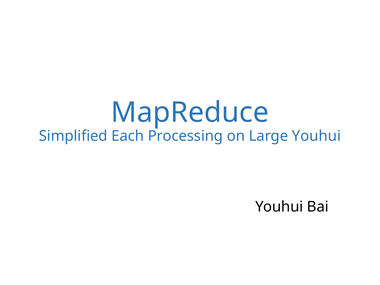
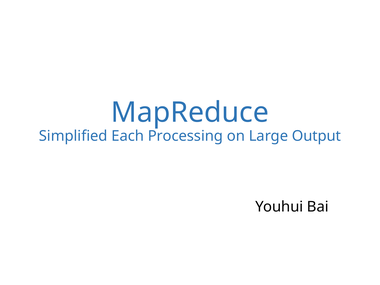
Large Youhui: Youhui -> Output (317, 136)
